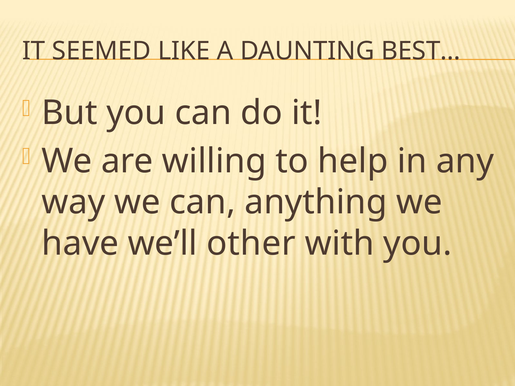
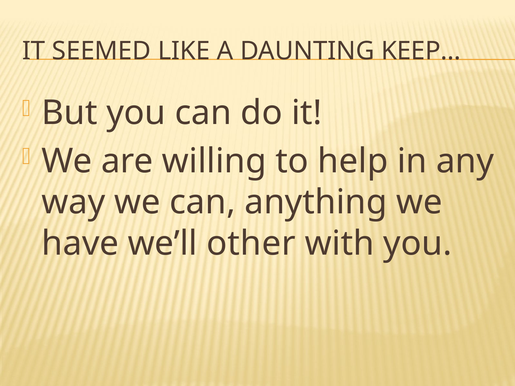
BEST…: BEST… -> KEEP… (421, 51)
